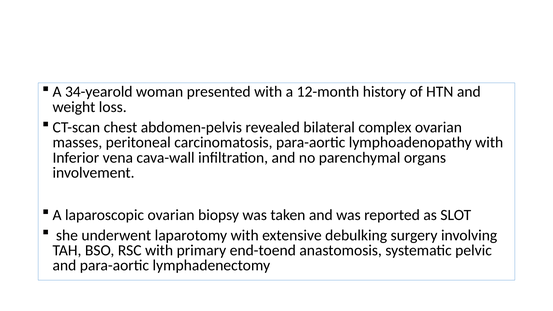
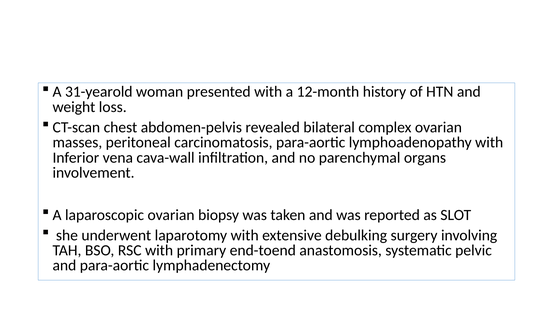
34-yearold: 34-yearold -> 31-yearold (99, 92)
